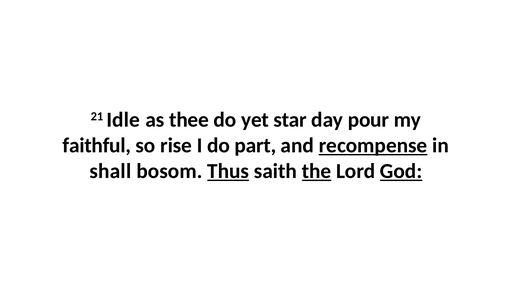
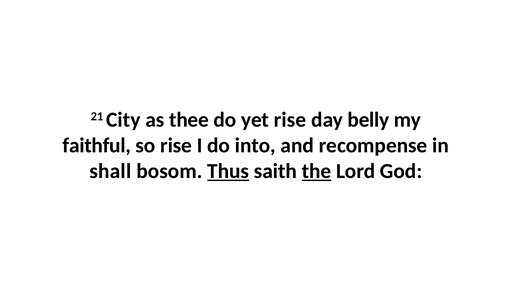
Idle: Idle -> City (123, 120)
yet star: star -> rise (290, 120)
pour: pour -> belly (368, 120)
part: part -> into (255, 145)
recompense underline: present -> none (373, 145)
God underline: present -> none (401, 171)
